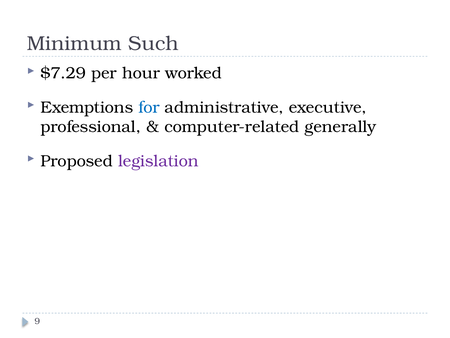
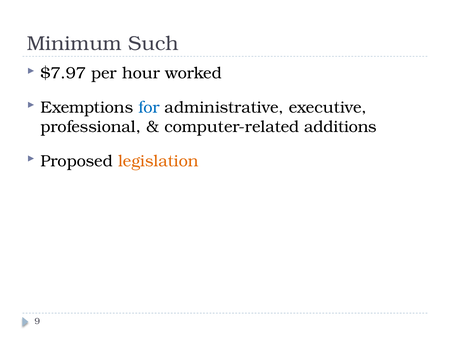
$7.29: $7.29 -> $7.97 (63, 73)
generally: generally -> additions (341, 127)
legislation colour: purple -> orange (158, 161)
